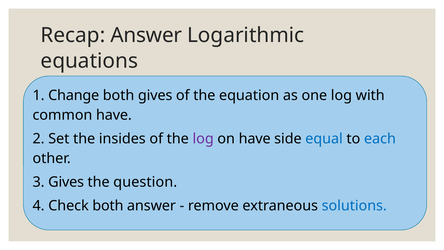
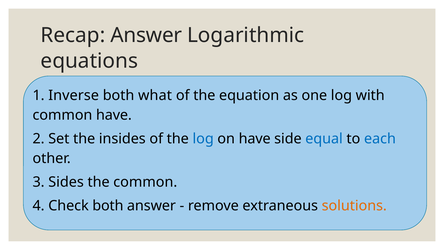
Change: Change -> Inverse (74, 95)
both gives: gives -> what (155, 95)
log colour: purple -> blue (203, 139)
3 Gives: Gives -> Sides (66, 182)
the question: question -> common (145, 182)
solutions colour: blue -> orange (354, 206)
